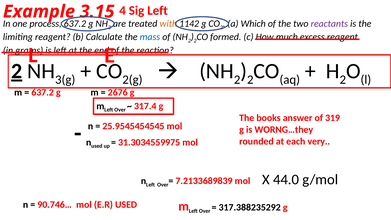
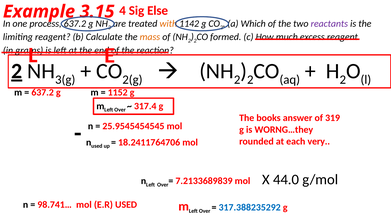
Sig Left: Left -> Else (158, 11)
mass colour: blue -> orange (150, 37)
2676: 2676 -> 1152 (118, 92)
31.3034559975: 31.3034559975 -> 18.2411764706 (149, 142)
90.746…: 90.746… -> 98.741… (55, 205)
317.388235292 colour: black -> blue (250, 207)
